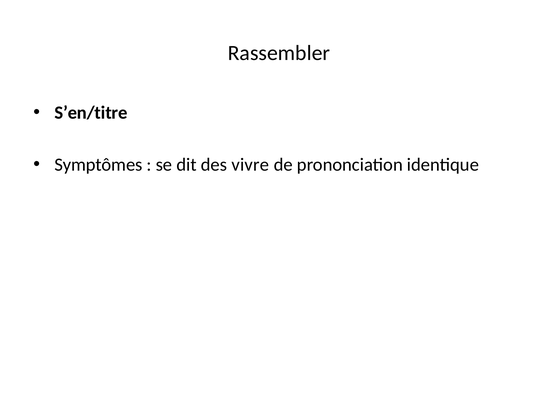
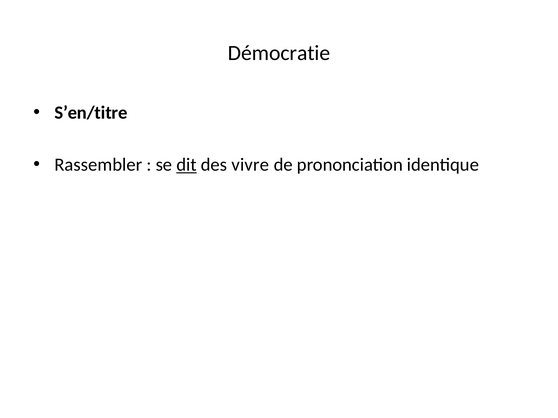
Rassembler: Rassembler -> Démocratie (279, 53)
Symptômes: Symptômes -> Rassembler (98, 165)
dit underline: none -> present (187, 165)
